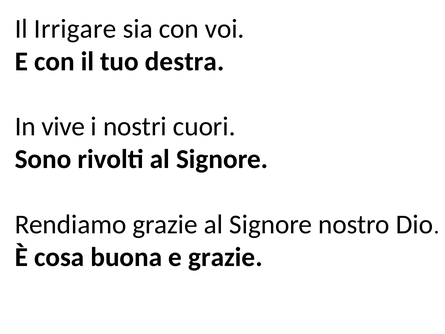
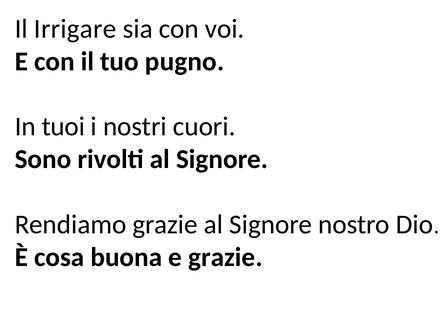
destra: destra -> pugno (185, 61)
vive: vive -> tuoi (63, 127)
